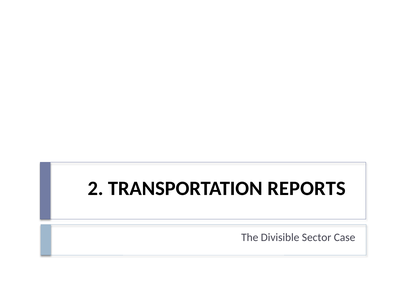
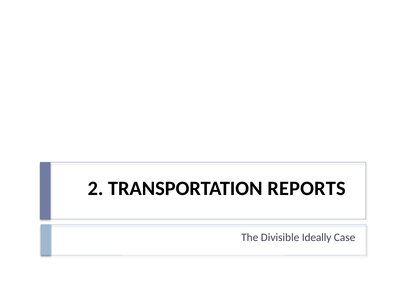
Sector: Sector -> Ideally (317, 238)
